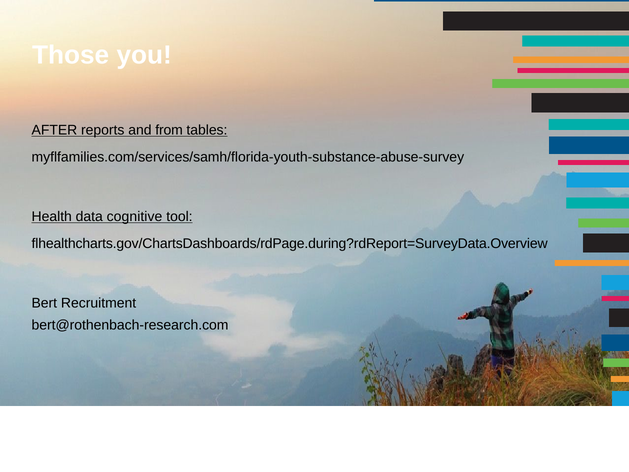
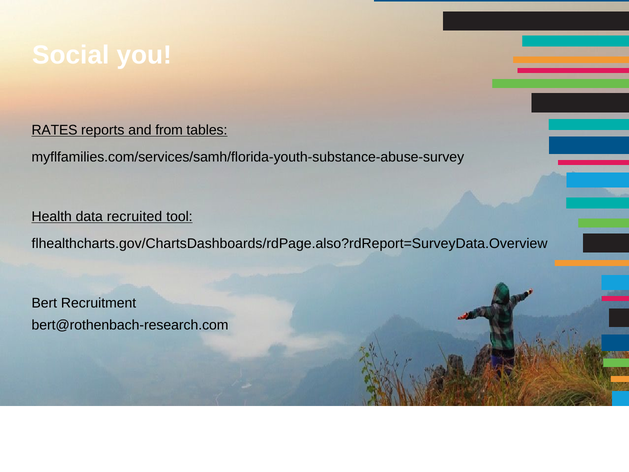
Those: Those -> Social (71, 55)
AFTER: AFTER -> RATES (55, 130)
cognitive: cognitive -> recruited (134, 216)
flhealthcharts.gov/ChartsDashboards/rdPage.during?rdReport=SurveyData.Overview: flhealthcharts.gov/ChartsDashboards/rdPage.during?rdReport=SurveyData.Overview -> flhealthcharts.gov/ChartsDashboards/rdPage.also?rdReport=SurveyData.Overview (290, 244)
